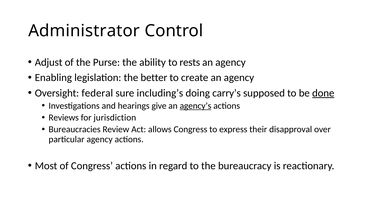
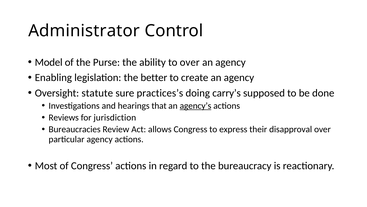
Adjust: Adjust -> Model (49, 62)
to rests: rests -> over (190, 62)
federal: federal -> statute (97, 93)
including’s: including’s -> practices’s (160, 93)
done underline: present -> none (323, 93)
give: give -> that (159, 105)
